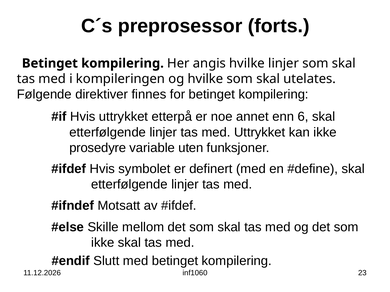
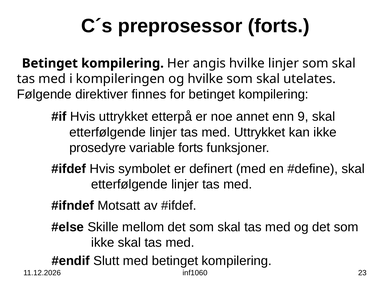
6: 6 -> 9 (303, 117)
variable uten: uten -> forts (191, 148)
